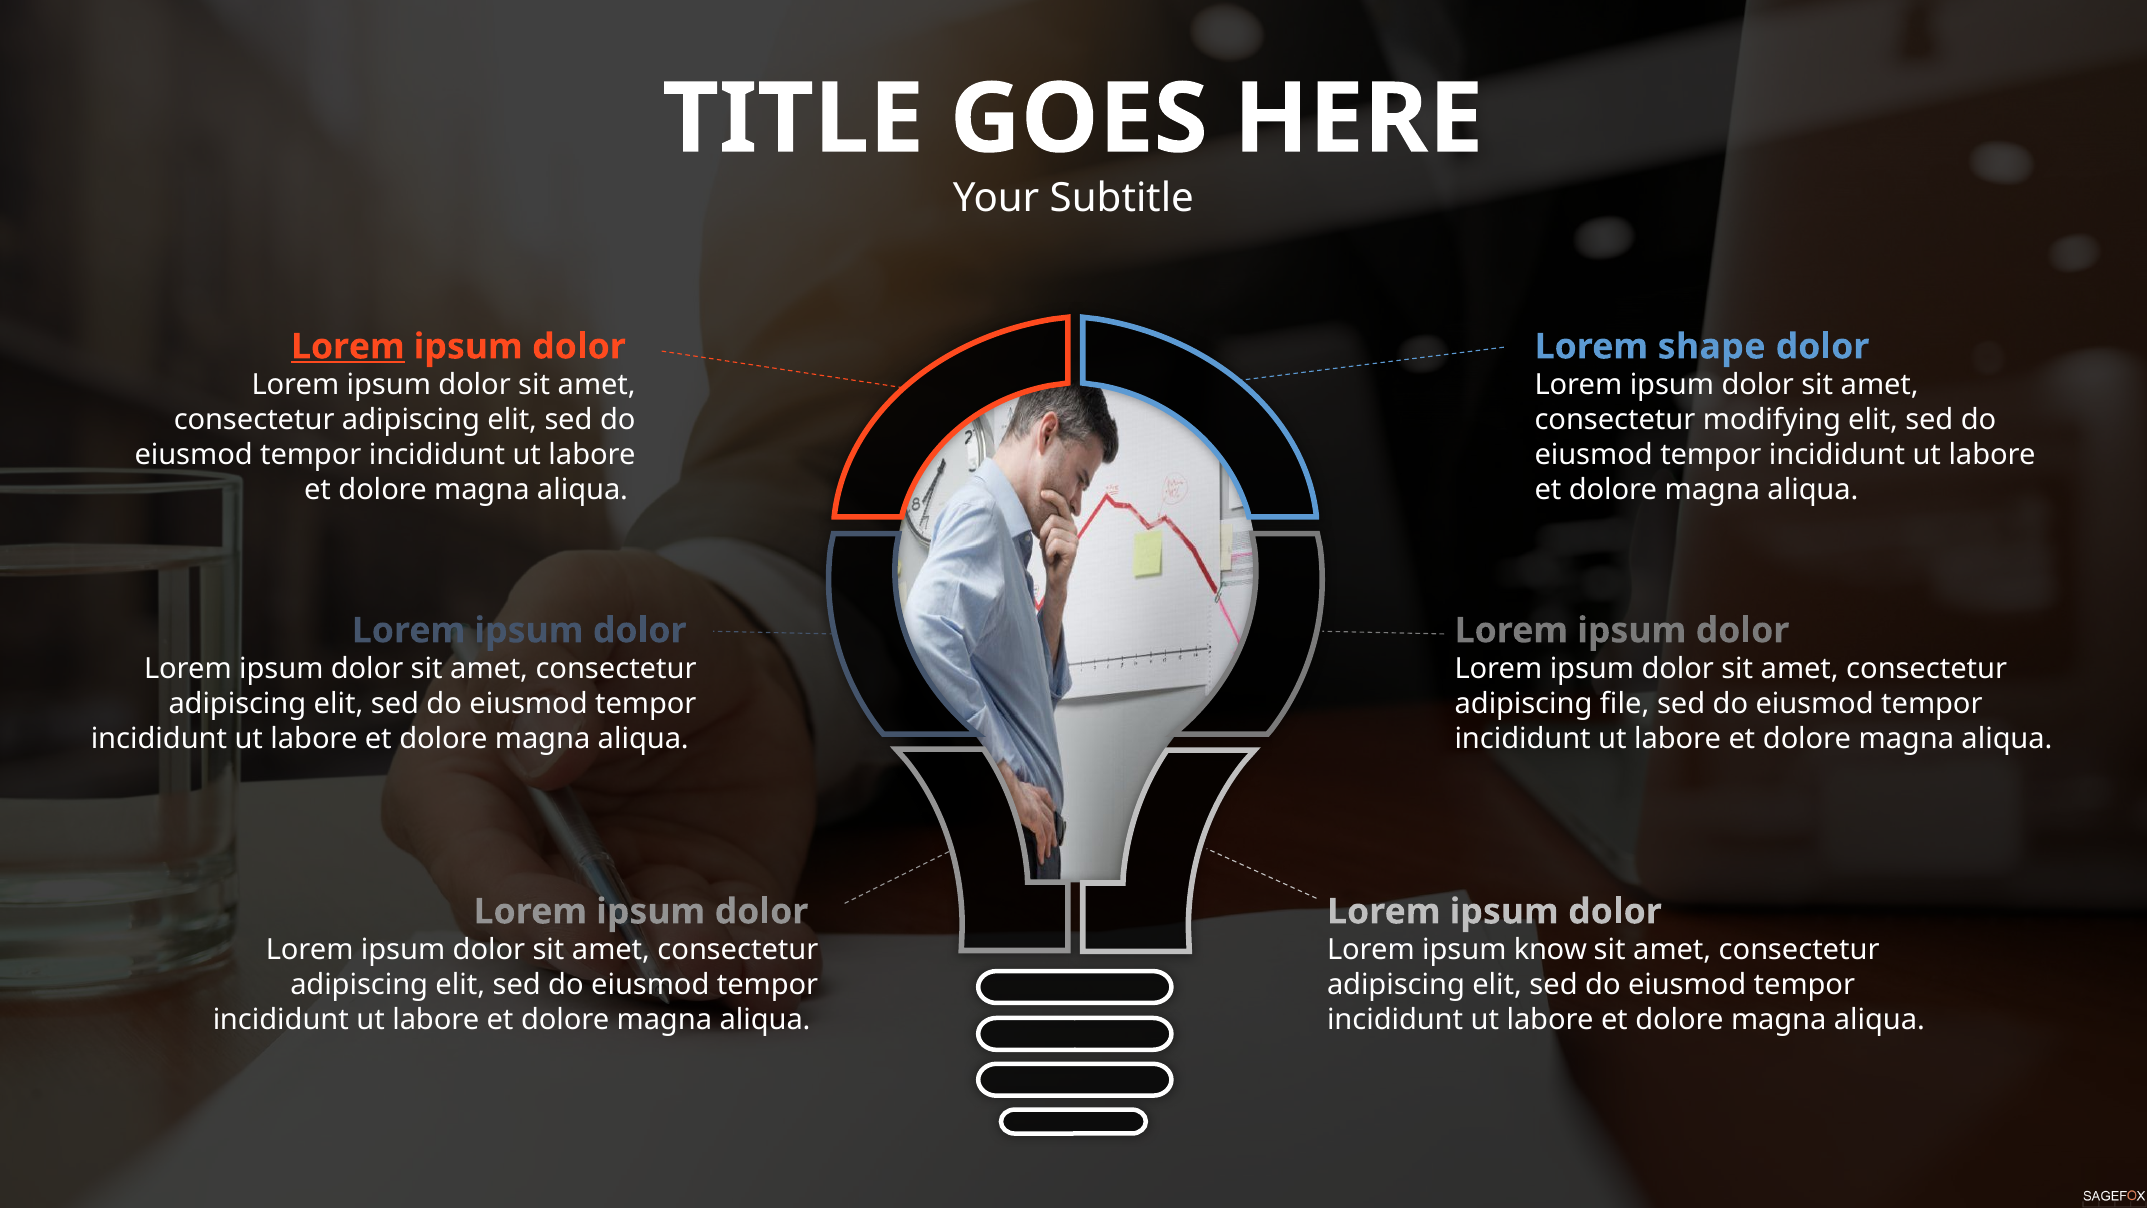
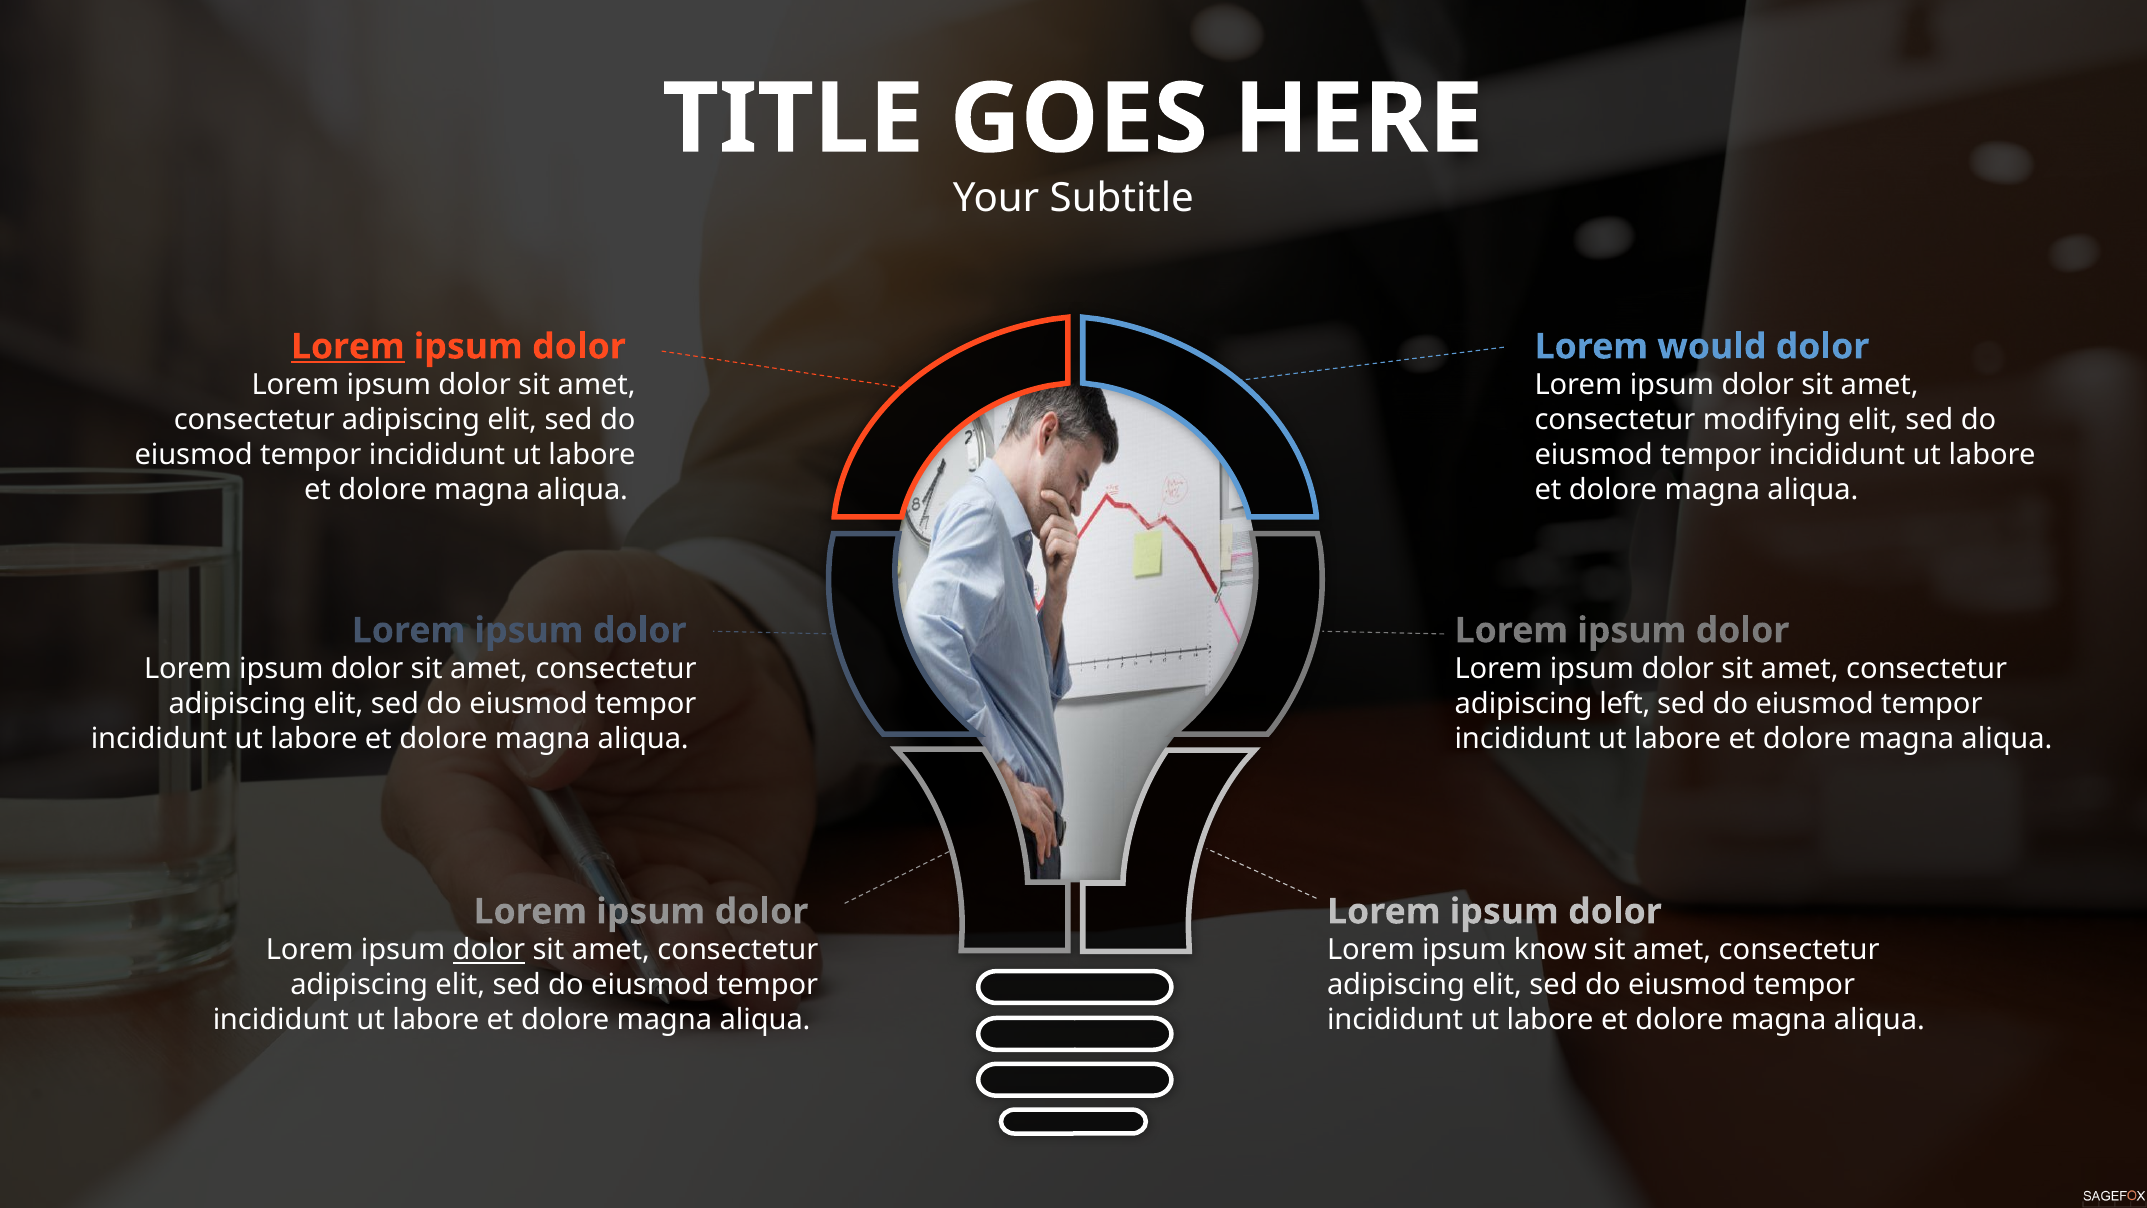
shape: shape -> would (1712, 347)
file: file -> left (1625, 704)
dolor underline: none -> present (489, 950)
